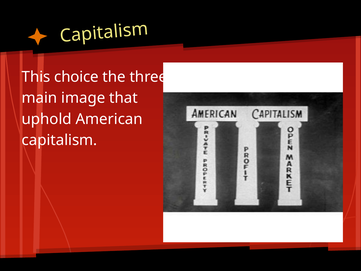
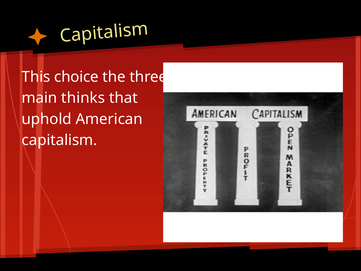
image: image -> thinks (83, 98)
